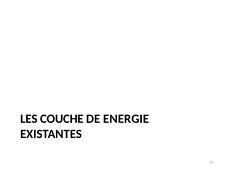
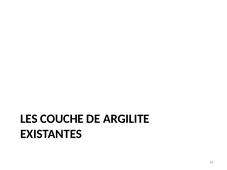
ENERGIE: ENERGIE -> ARGILITE (126, 119)
